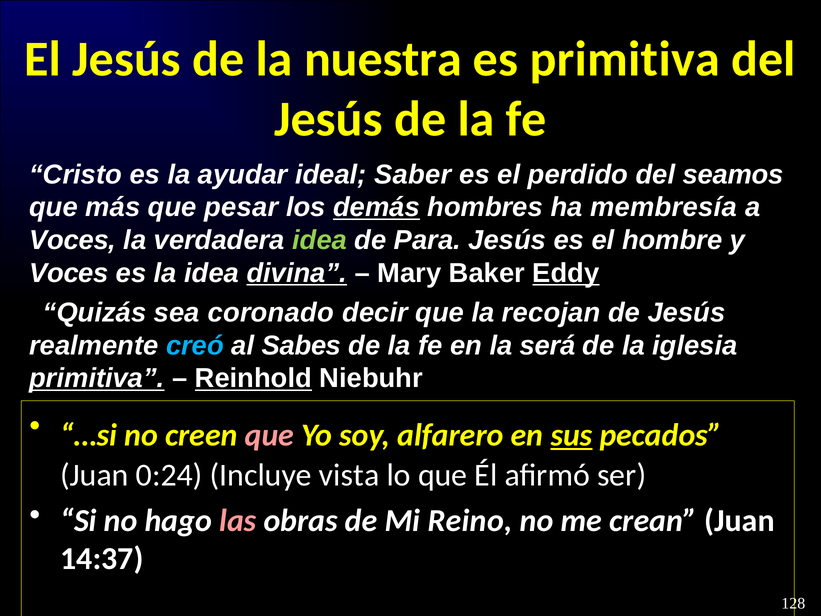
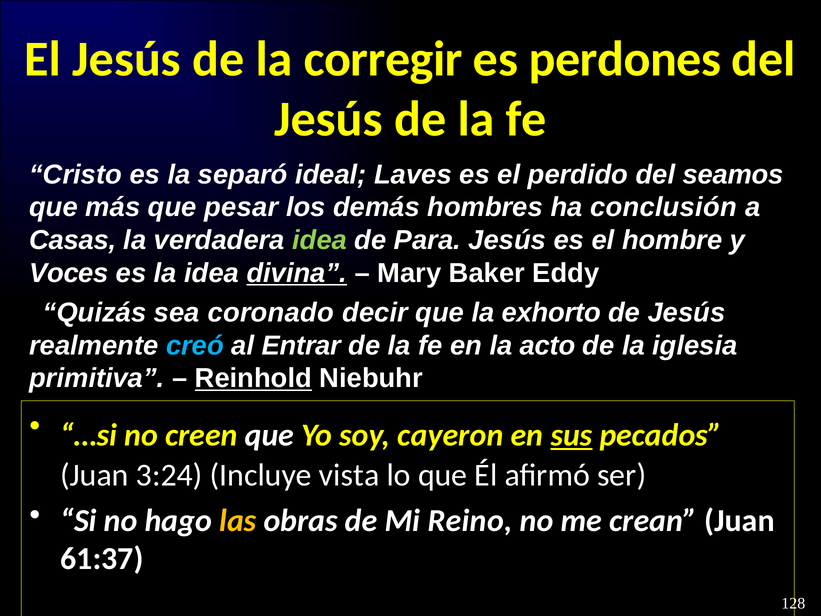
nuestra: nuestra -> corregir (383, 59)
es primitiva: primitiva -> perdones (625, 59)
ayudar: ayudar -> separó (243, 174)
Saber: Saber -> Laves (413, 174)
demás underline: present -> none (377, 207)
membresía: membresía -> conclusión (664, 207)
Voces: Voces -> Casas (73, 240)
Eddy underline: present -> none (566, 273)
recojan: recojan -> exhorto (551, 313)
Sabes: Sabes -> Entrar (301, 345)
será: será -> acto (548, 345)
primitiva underline: present -> none (97, 378)
que colour: pink -> white (269, 435)
alfarero: alfarero -> cayeron (450, 435)
0:24: 0:24 -> 3:24 (169, 475)
las colour: pink -> yellow (238, 520)
14:37: 14:37 -> 61:37 (102, 559)
